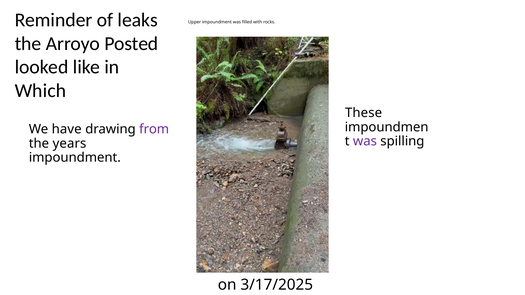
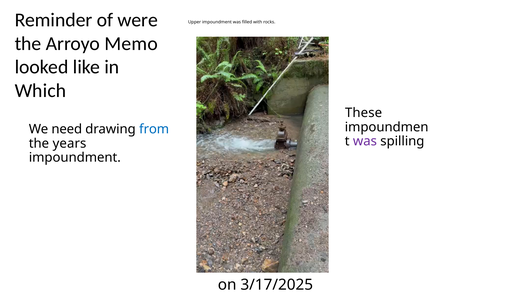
leaks: leaks -> were (138, 20)
Posted: Posted -> Memo (131, 44)
have: have -> need (67, 129)
from colour: purple -> blue (154, 129)
